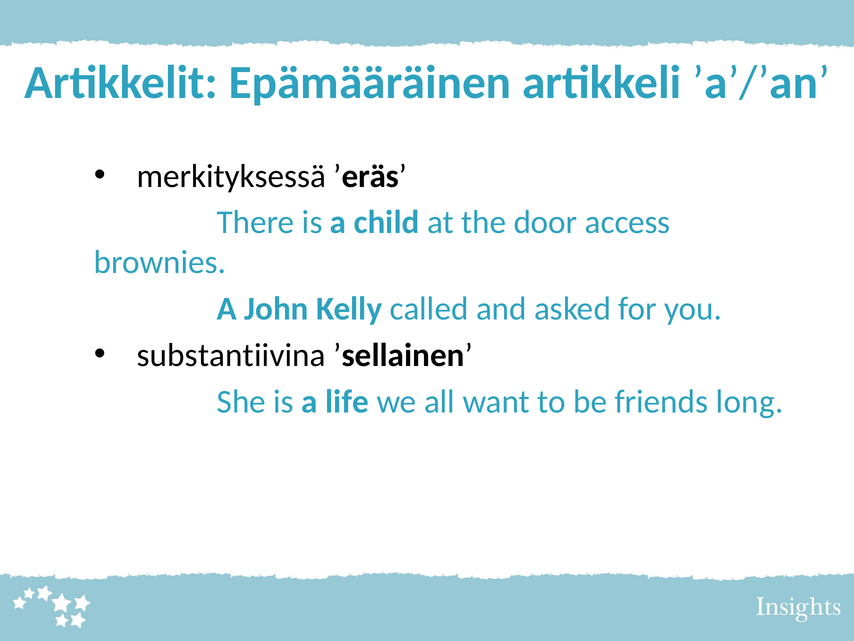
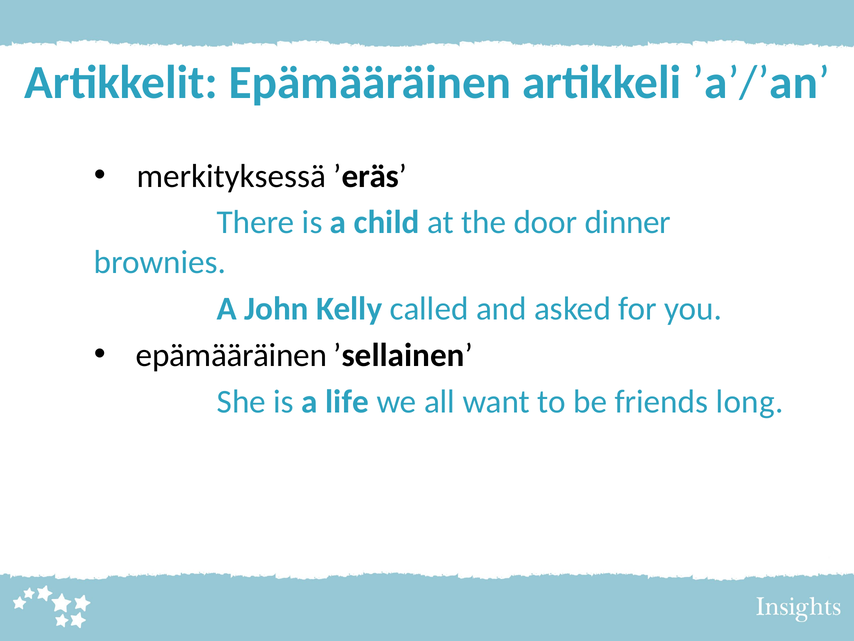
access: access -> dinner (628, 222)
substantiivina: substantiivina -> epämääräinen (231, 355)
